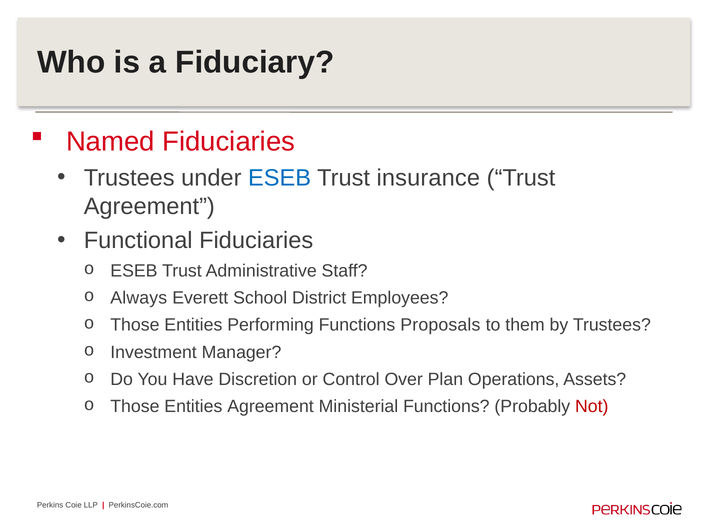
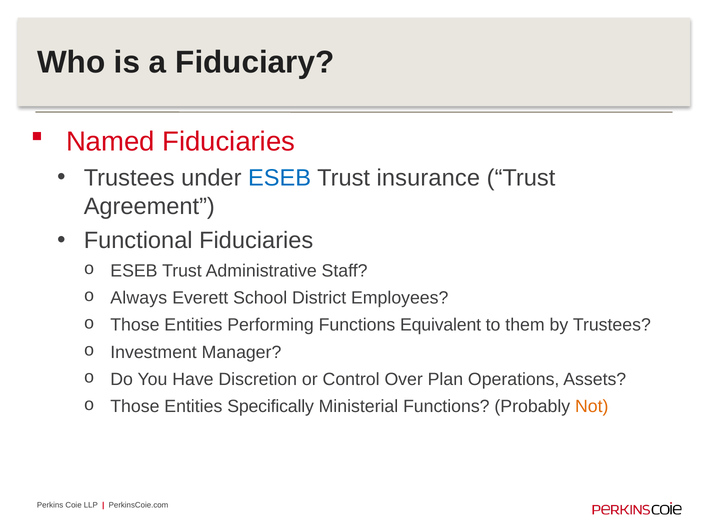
Proposals: Proposals -> Equivalent (441, 325)
Entities Agreement: Agreement -> Specifically (271, 407)
Not colour: red -> orange (592, 407)
